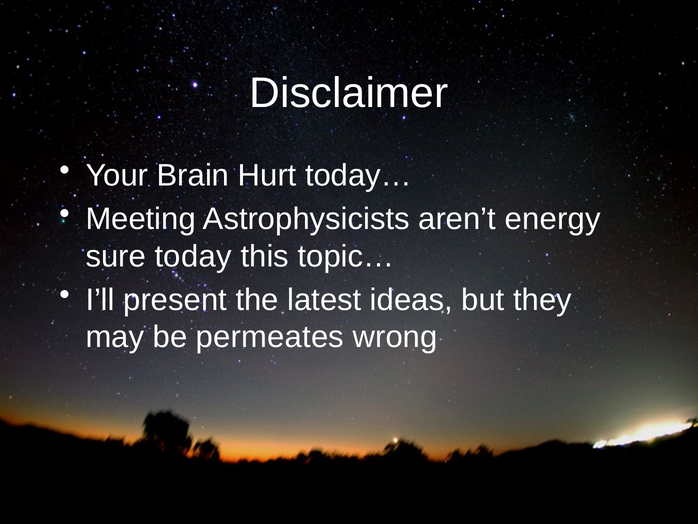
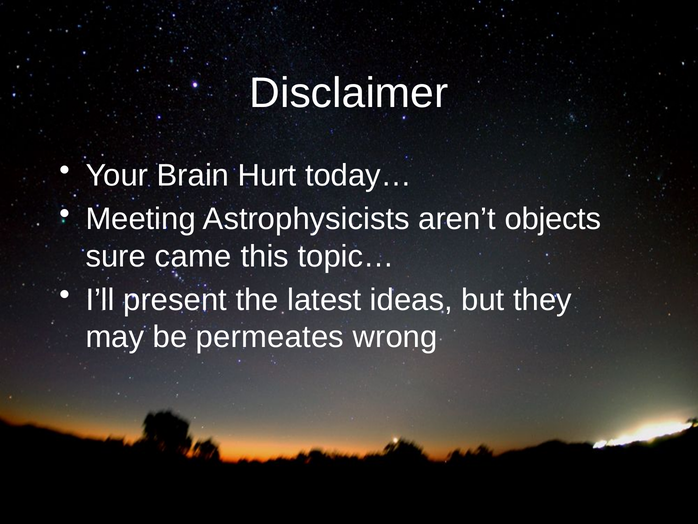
energy: energy -> objects (553, 219)
today: today -> came (193, 256)
